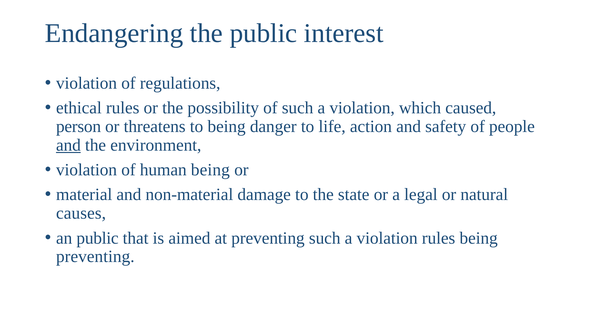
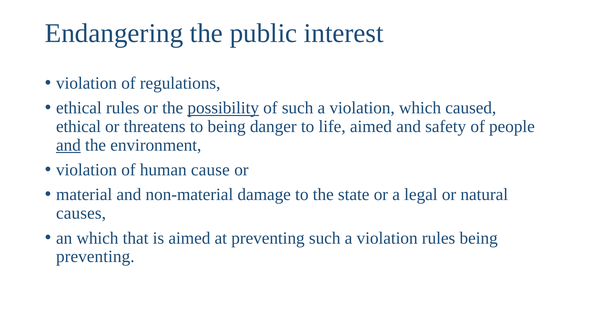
possibility underline: none -> present (223, 108)
person: person -> ethical (79, 127)
life action: action -> aimed (371, 127)
human being: being -> cause (210, 170)
an public: public -> which (97, 238)
